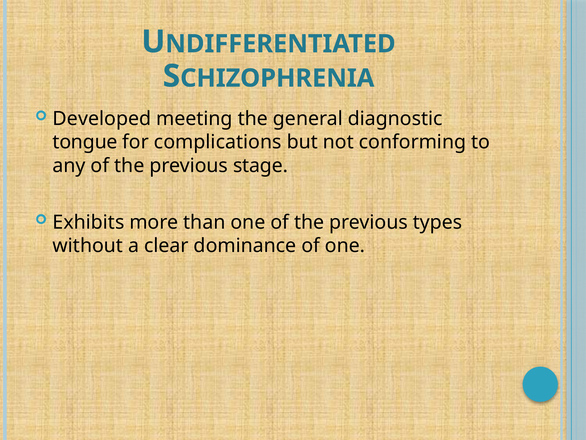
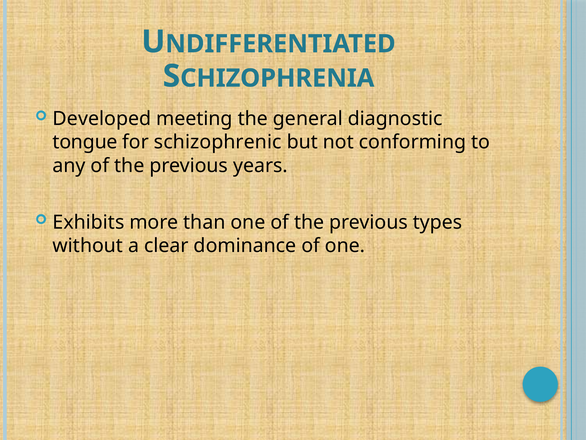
complications: complications -> schizophrenic (218, 142)
stage: stage -> years (260, 165)
